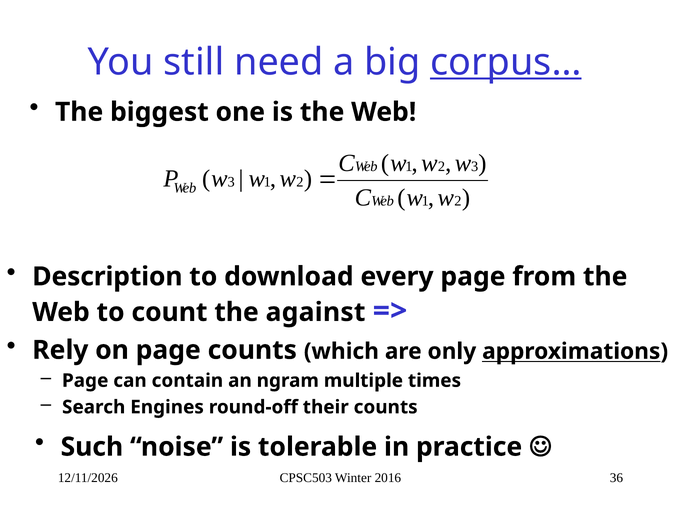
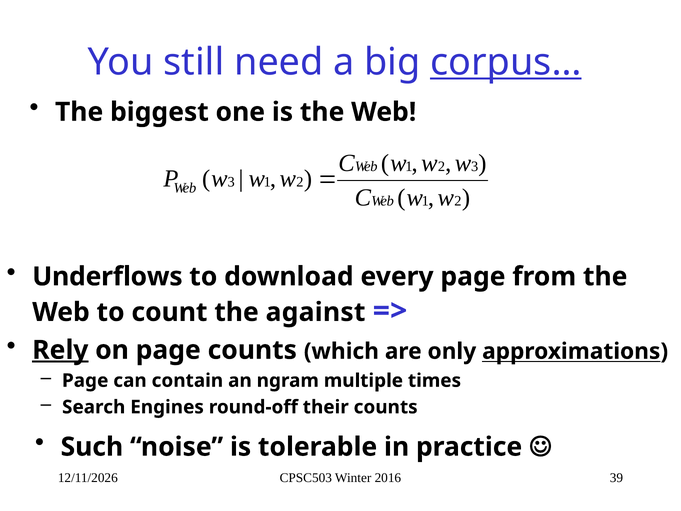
Description: Description -> Underflows (107, 276)
Rely underline: none -> present (60, 350)
36: 36 -> 39 (616, 478)
